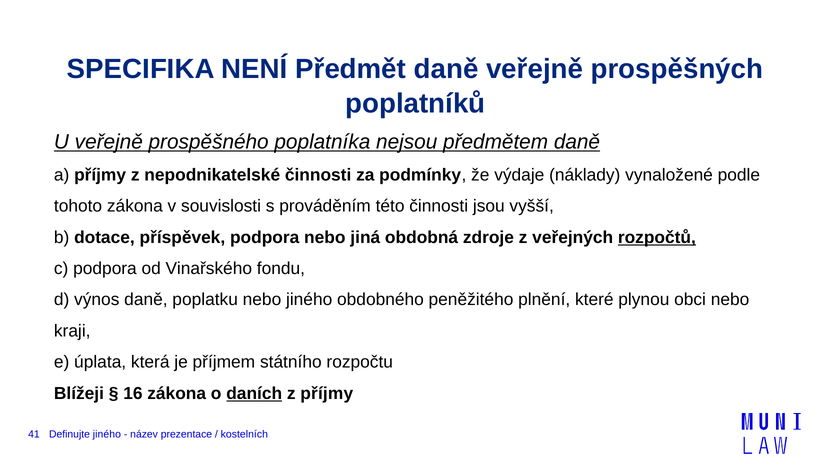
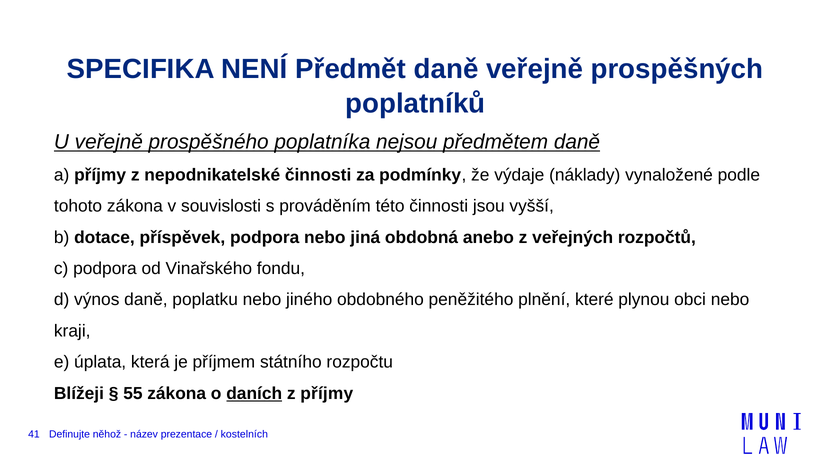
zdroje: zdroje -> anebo (488, 237)
rozpočtů underline: present -> none (657, 237)
16: 16 -> 55 (133, 393)
Definujte jiného: jiného -> něhož (107, 434)
